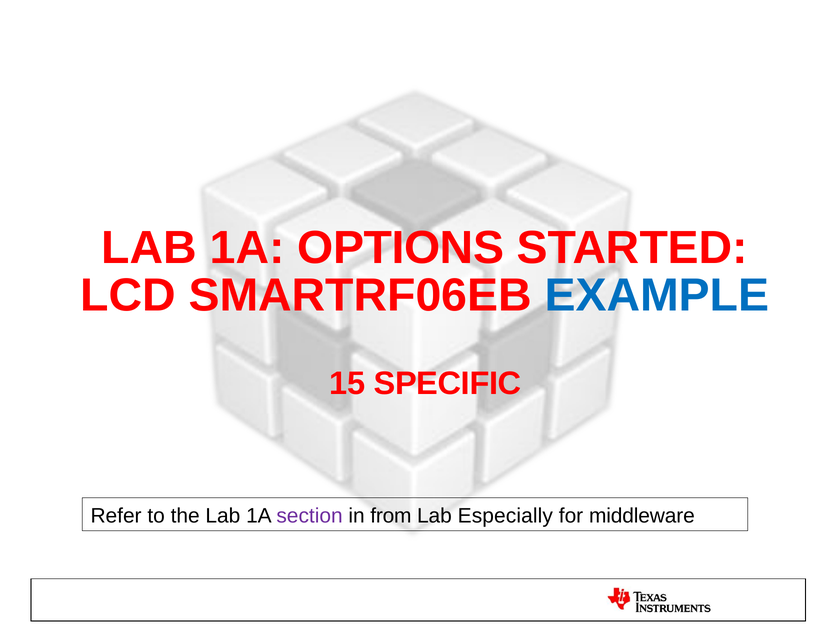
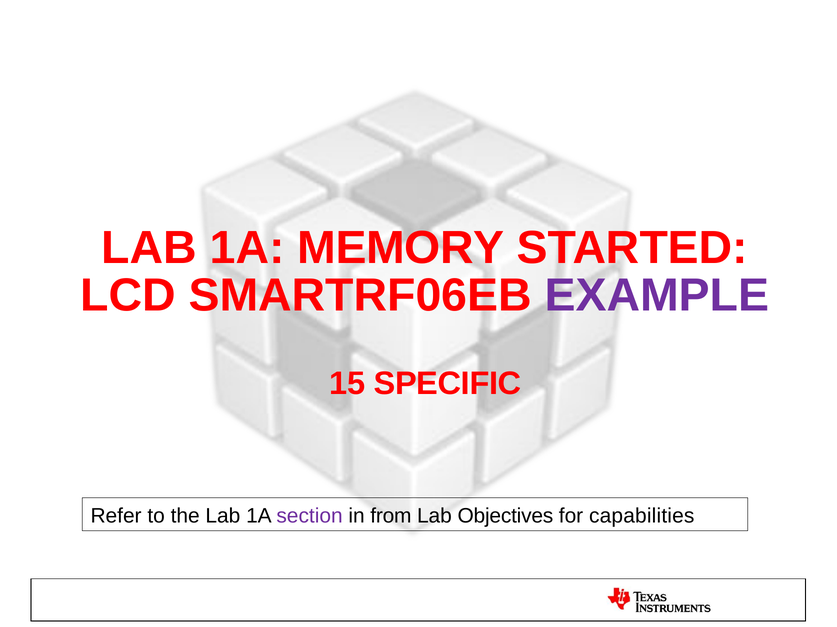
OPTIONS: OPTIONS -> MEMORY (401, 248)
EXAMPLE colour: blue -> purple (657, 296)
Especially: Especially -> Objectives (505, 516)
middleware: middleware -> capabilities (642, 516)
